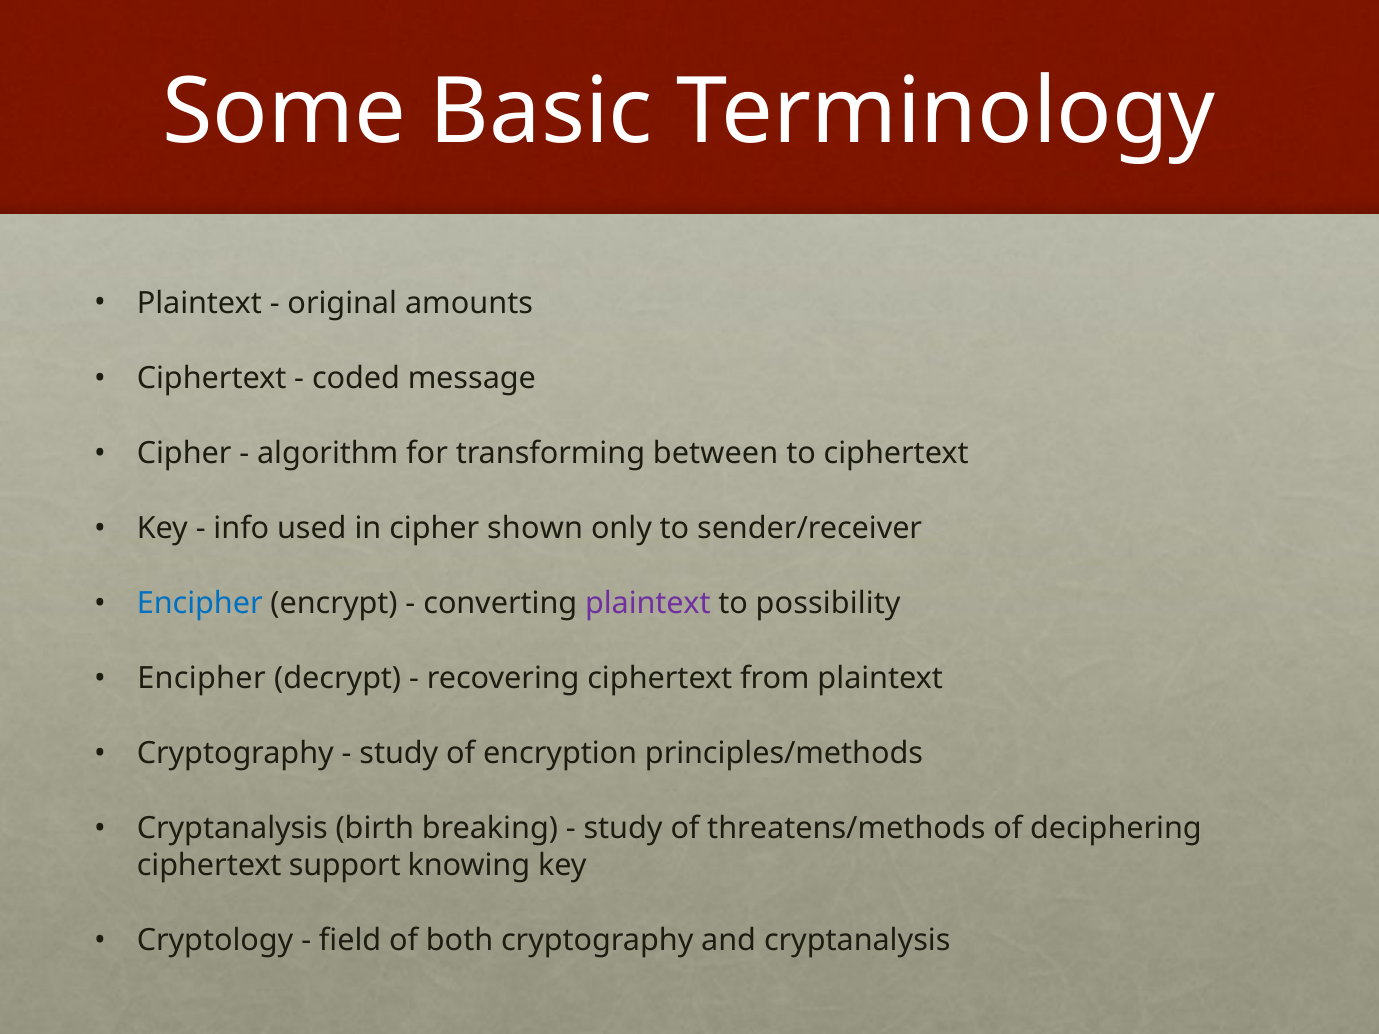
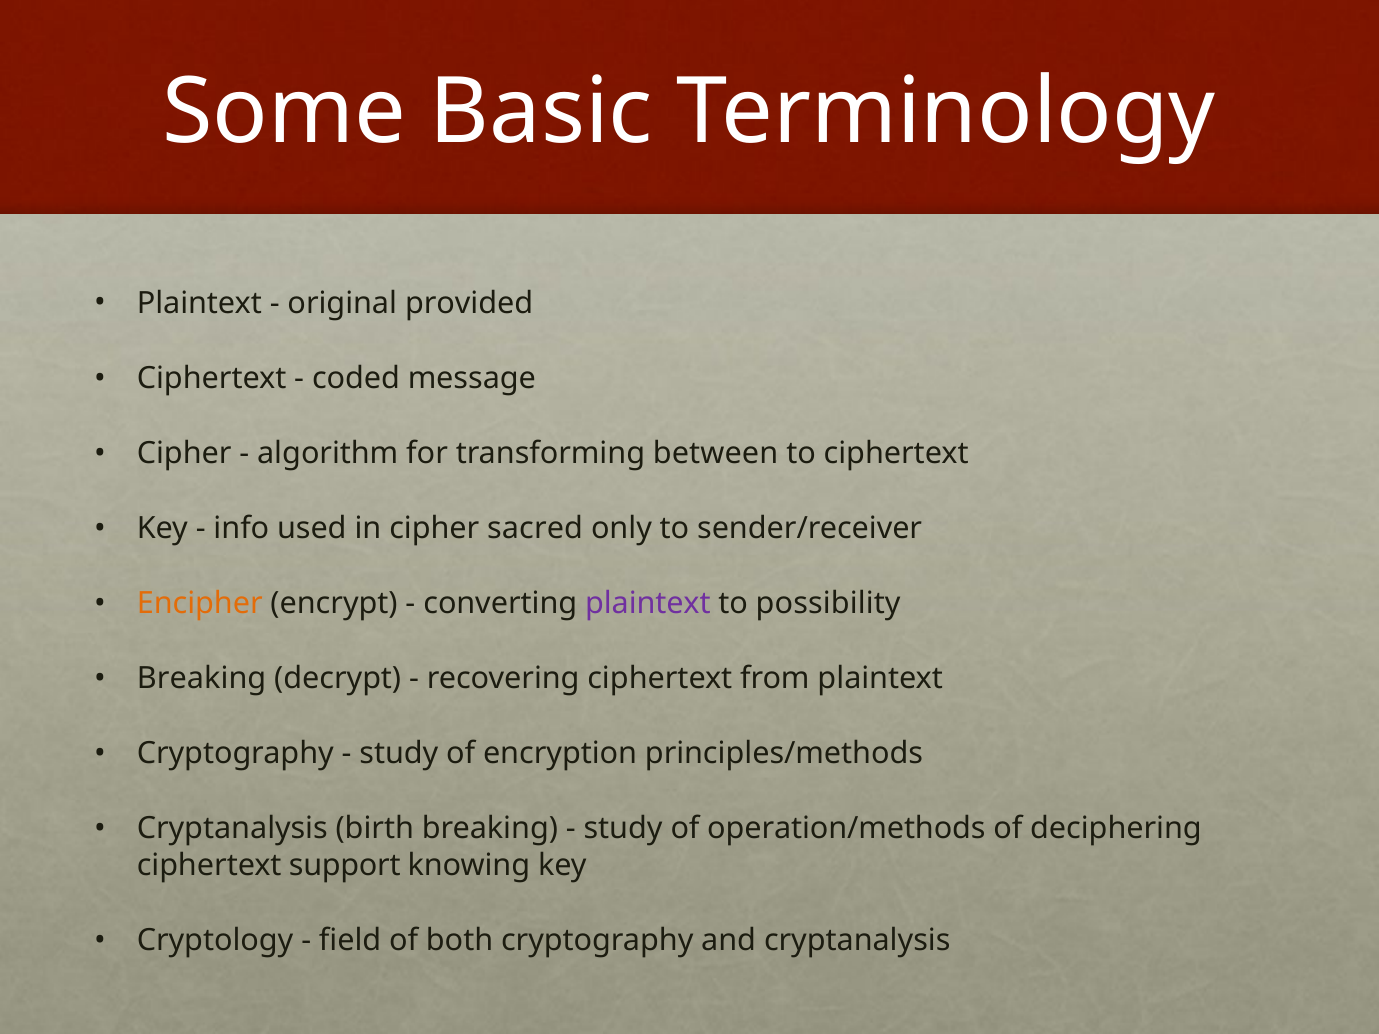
amounts: amounts -> provided (469, 303)
shown: shown -> sacred (535, 528)
Encipher colour: blue -> orange (200, 604)
Encipher: Encipher -> Breaking (202, 679)
threatens/methods: threatens/methods -> operation/methods (846, 829)
